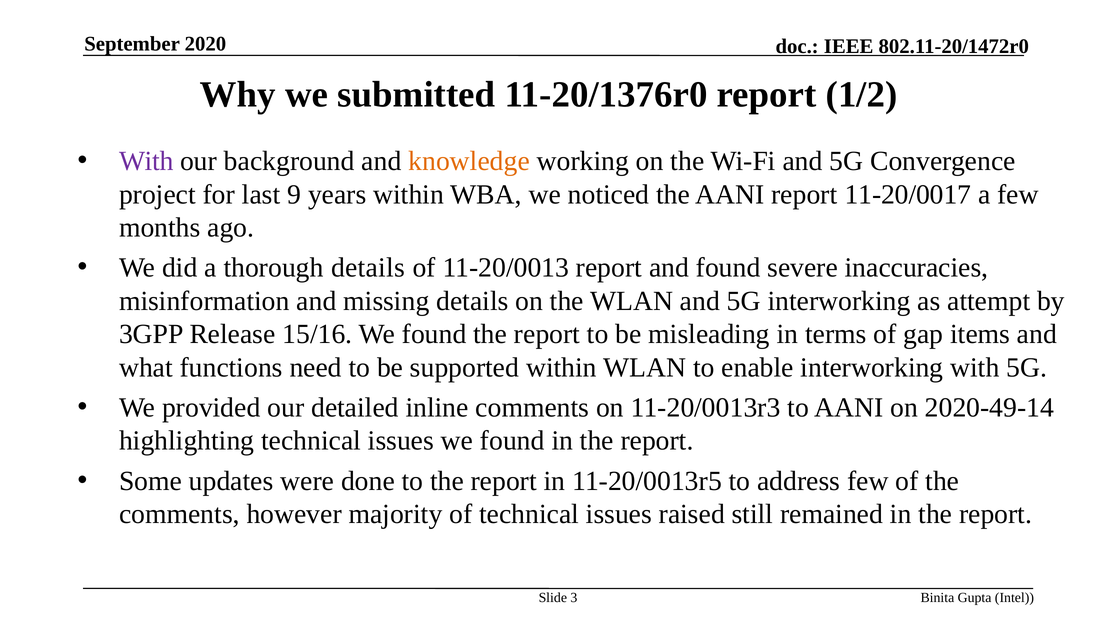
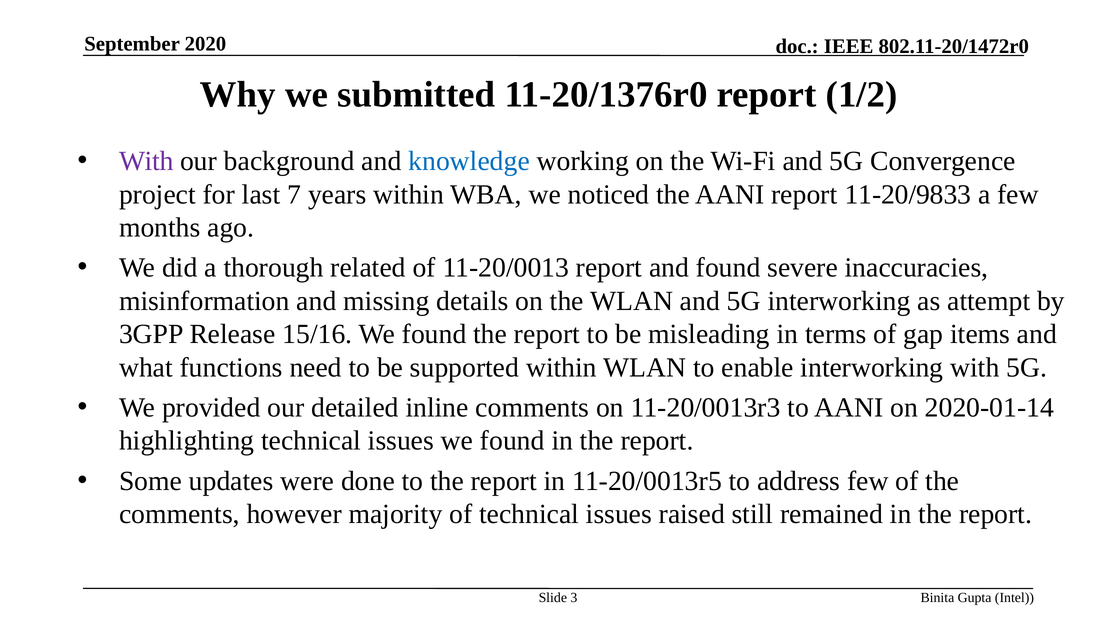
knowledge colour: orange -> blue (469, 161)
9: 9 -> 7 (294, 194)
11-20/0017: 11-20/0017 -> 11-20/9833 (908, 194)
thorough details: details -> related (368, 268)
2020-49-14: 2020-49-14 -> 2020-01-14 (989, 407)
